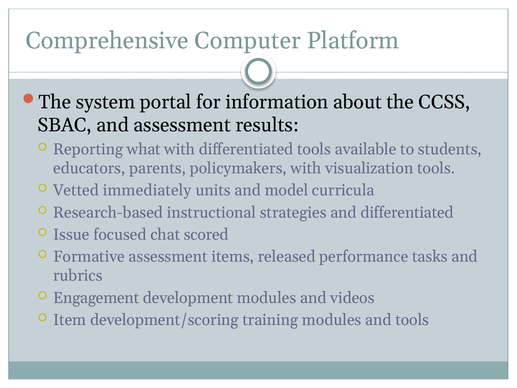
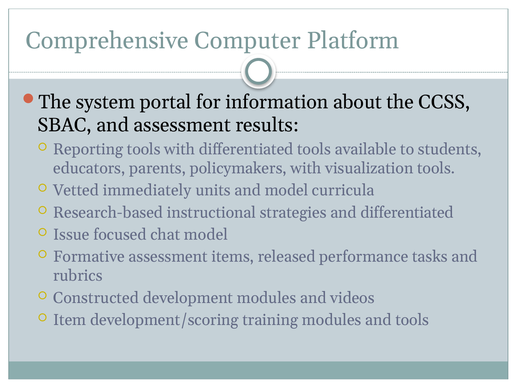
Reporting what: what -> tools (144, 149)
chat scored: scored -> model (206, 234)
Engagement: Engagement -> Constructed (96, 298)
